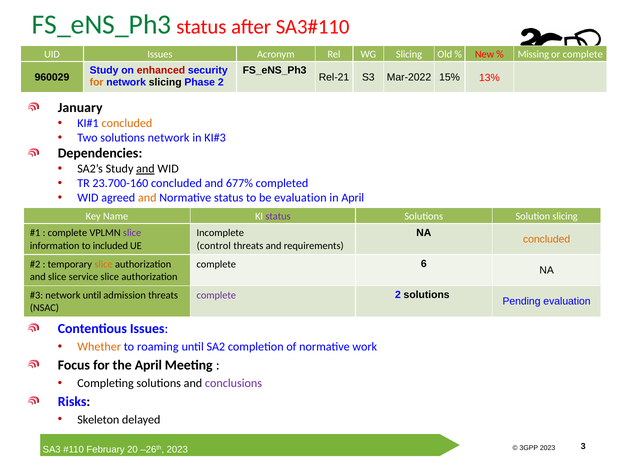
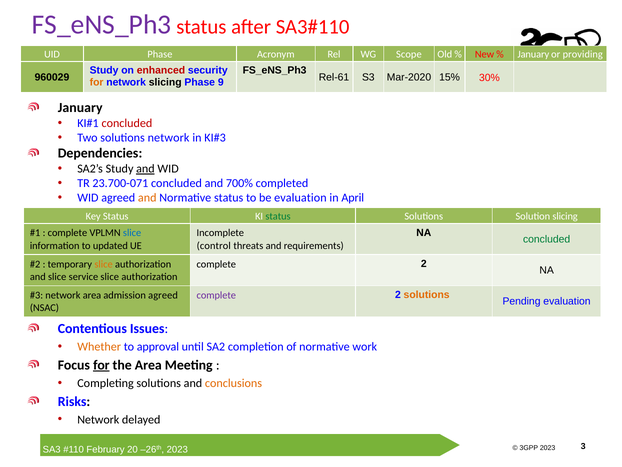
FS_eNS_Ph3 colour: green -> purple (102, 25)
UID Issues: Issues -> Phase (160, 54)
WG Slicing: Slicing -> Scope (409, 54)
Missing: Missing -> January (533, 54)
or complete: complete -> providing (583, 54)
Rel-21: Rel-21 -> Rel-61 (334, 77)
Mar-2022: Mar-2022 -> Mar-2020 (409, 77)
13%: 13% -> 30% (489, 78)
Phase 2: 2 -> 9 (221, 82)
concluded colour: orange -> red (127, 123)
23.700-160: 23.700-160 -> 23.700-071 (120, 183)
677%: 677% -> 700% (239, 183)
Key Name: Name -> Status (116, 216)
status colour: purple -> green (278, 216)
slice colour: purple -> blue (132, 233)
concluded colour: orange -> green (547, 239)
included: included -> updated (110, 245)
6: 6 -> 2 (424, 263)
network until: until -> area (92, 295)
admission threats: threats -> agreed (163, 295)
solutions colour: black -> orange (427, 294)
roaming: roaming -> approval (158, 346)
for underline: none -> present (101, 365)
the April: April -> Area (148, 365)
conclusions colour: purple -> orange (233, 383)
Skeleton: Skeleton -> Network (98, 419)
